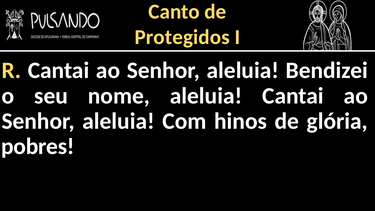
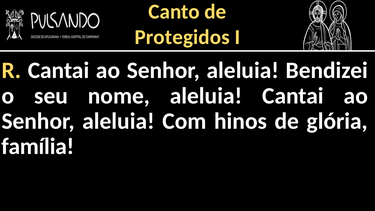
pobres: pobres -> família (38, 146)
